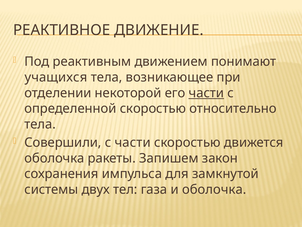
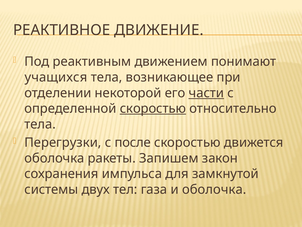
скоростью underline: none -> present (153, 108)
Совершили: Совершили -> Перегрузки (63, 142)
с части: части -> после (133, 142)
